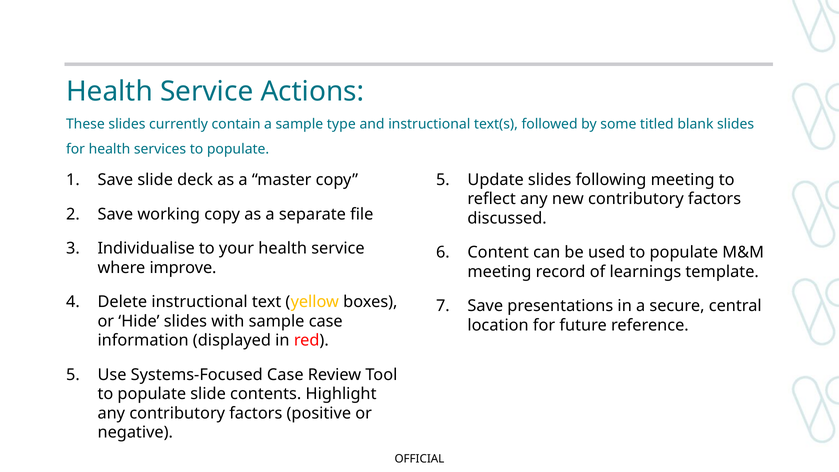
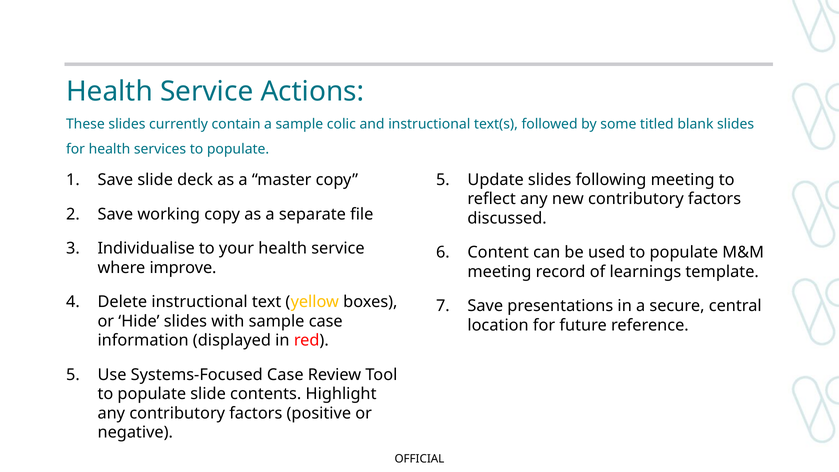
type: type -> colic (341, 124)
